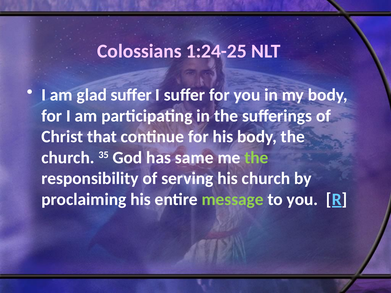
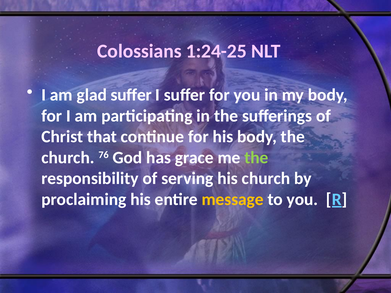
35: 35 -> 76 (104, 155)
same: same -> grace (194, 158)
message colour: light green -> yellow (233, 199)
